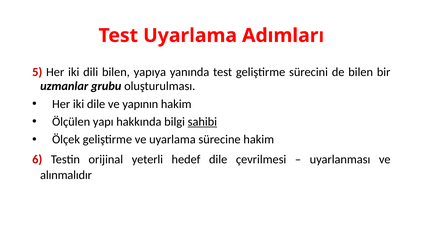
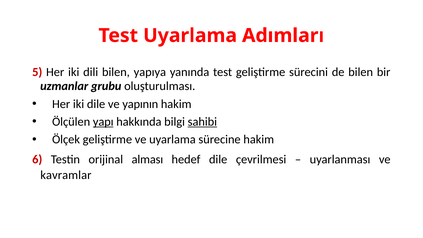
yapı underline: none -> present (103, 122)
yeterli: yeterli -> alması (147, 160)
alınmalıdır: alınmalıdır -> kavramlar (66, 175)
